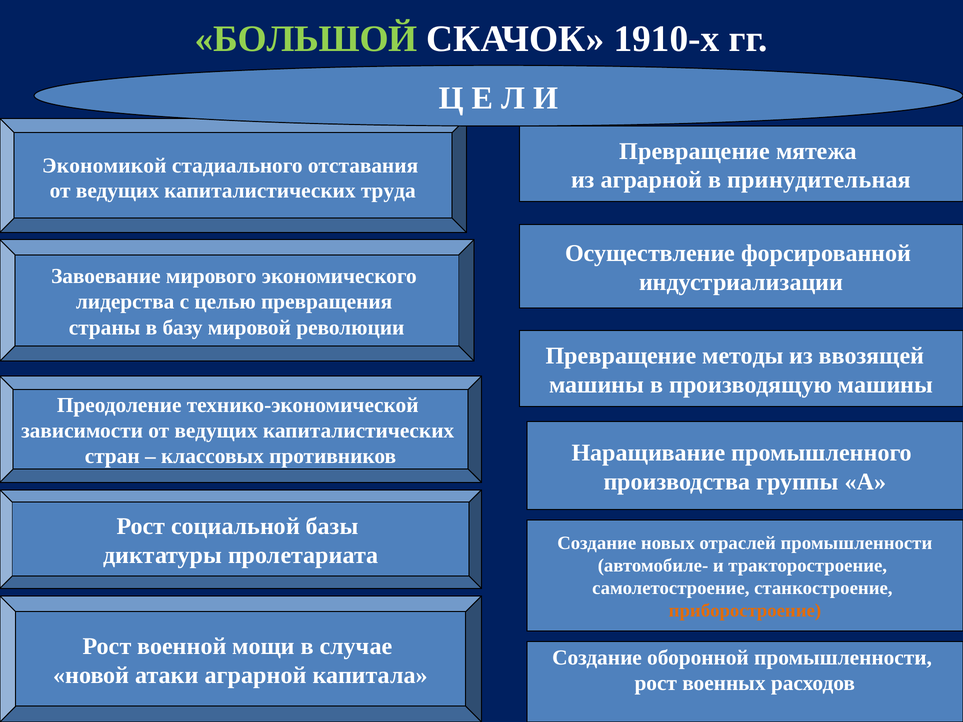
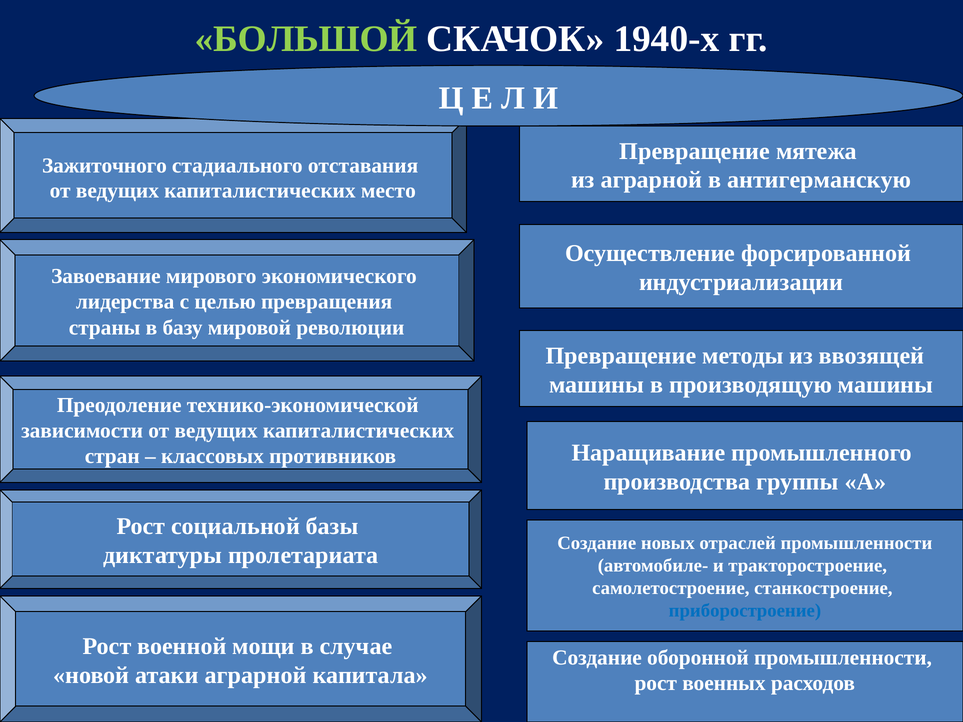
1910-х: 1910-х -> 1940-х (667, 39)
Экономикой: Экономикой -> Зажиточного (105, 166)
принудительная: принудительная -> антигерманскую (819, 180)
труда: труда -> место (388, 191)
приборостроение colour: orange -> blue (745, 611)
